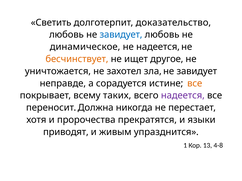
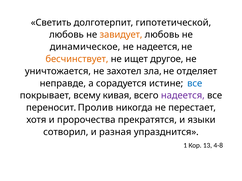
доказательство: доказательство -> гипотетической (173, 23)
завидует colour: blue -> orange (121, 35)
зла не завидует: завидует -> отделяет (197, 71)
все colour: orange -> blue (195, 84)
таких: таких -> кивая (117, 96)
Должна: Должна -> Пролив (95, 108)
приводят: приводят -> сотворил (66, 132)
живым: живым -> разная (115, 132)
